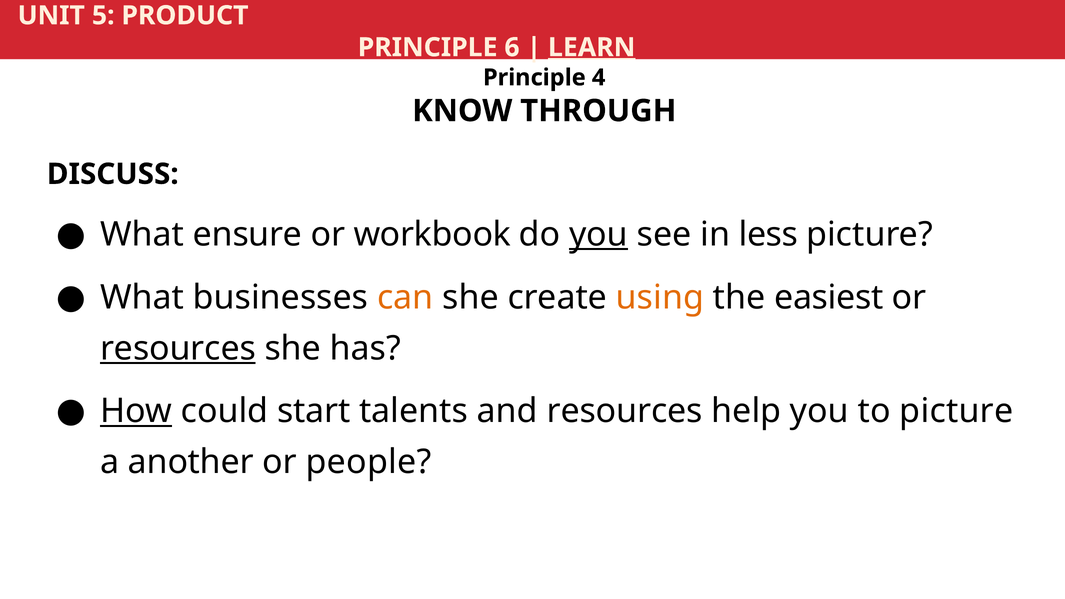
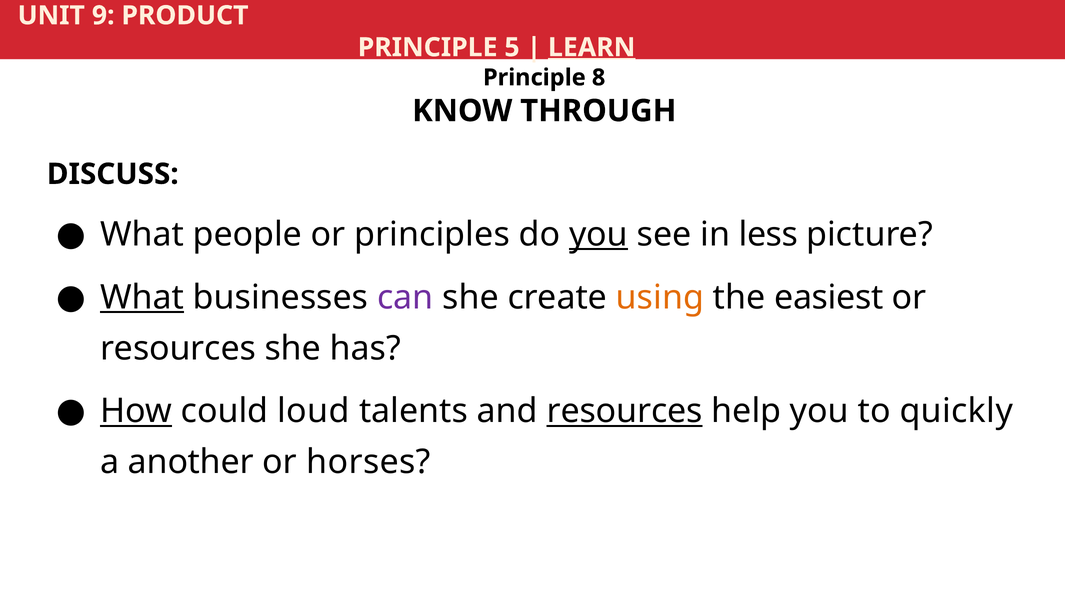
5: 5 -> 9 (103, 15)
6: 6 -> 5 (512, 47)
4: 4 -> 8 (599, 78)
ensure: ensure -> people (247, 235)
workbook: workbook -> principles (432, 235)
What underline: none -> present (142, 297)
can colour: orange -> purple (405, 297)
resources underline: present -> none (178, 348)
start: start -> loud (314, 411)
resources underline: none -> present (625, 411)
to picture: picture -> quickly (956, 411)
people: people -> horses (368, 462)
